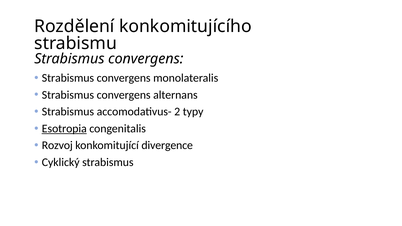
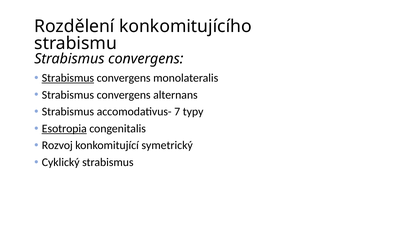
Strabismus underline: none -> present (68, 78)
2: 2 -> 7 (177, 112)
divergence: divergence -> symetrický (167, 146)
